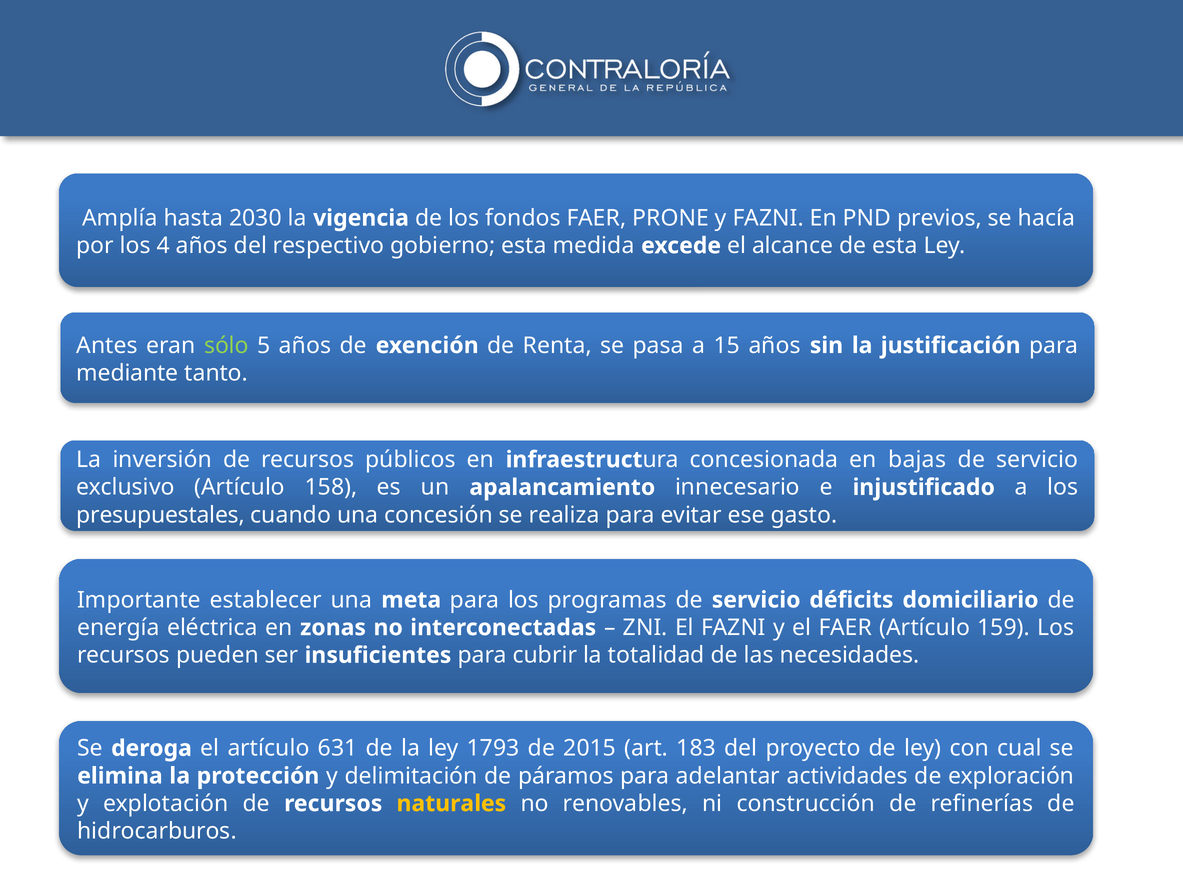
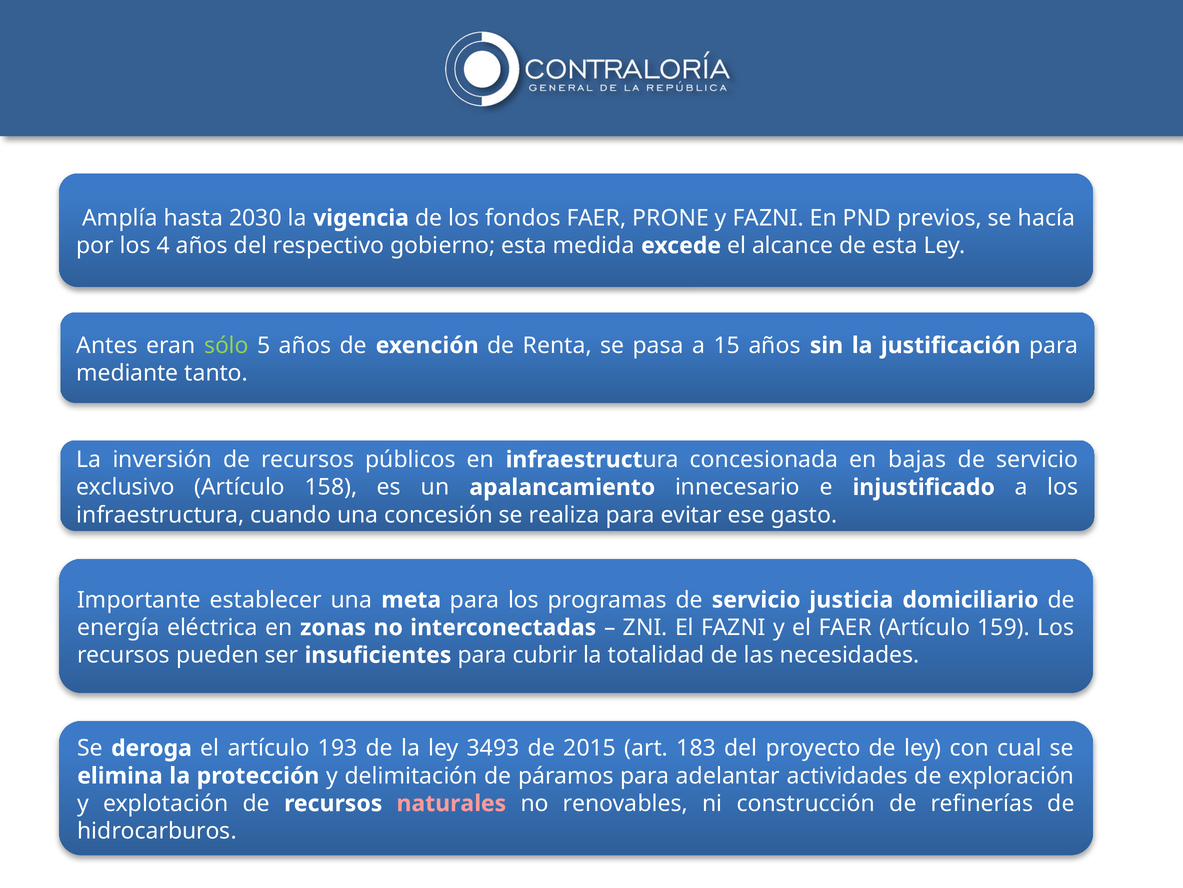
presupuestales: presupuestales -> infraestructura (160, 515)
déficits: déficits -> justicia (851, 599)
631: 631 -> 193 (338, 748)
1793: 1793 -> 3493 (493, 748)
naturales colour: yellow -> pink (451, 803)
